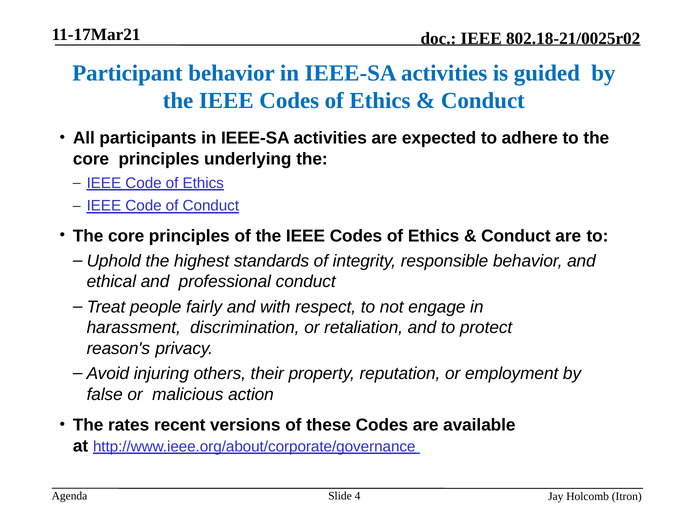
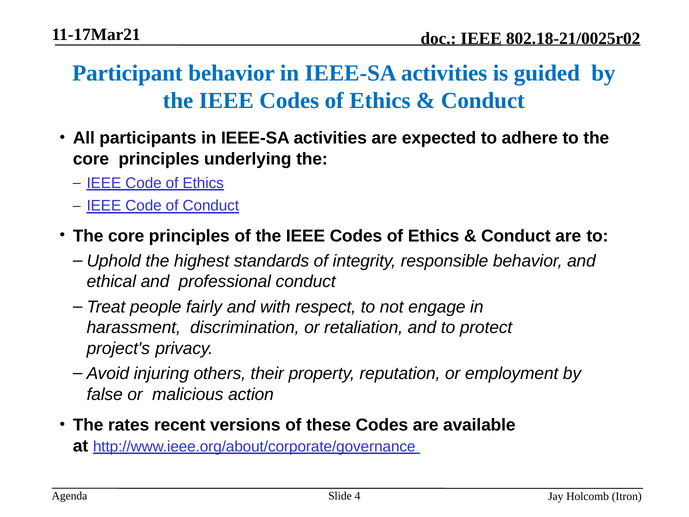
reason's: reason's -> project's (118, 348)
